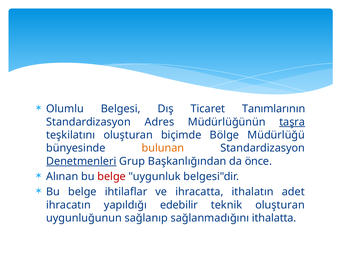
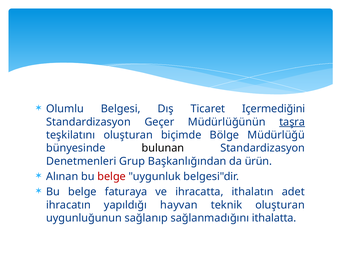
Tanımlarının: Tanımlarının -> Içermediğini (274, 109)
Adres: Adres -> Geçer (159, 122)
bulunan colour: orange -> black (163, 148)
Denetmenleri underline: present -> none (81, 161)
önce: önce -> ürün (258, 161)
ihtilaflar: ihtilaflar -> faturaya (126, 192)
edebilir: edebilir -> hayvan (179, 205)
